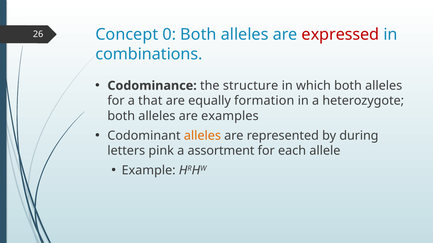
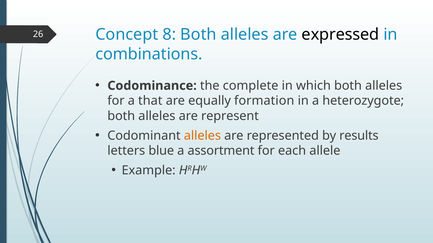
0: 0 -> 8 (169, 35)
expressed colour: red -> black (340, 35)
structure: structure -> complete (251, 86)
examples: examples -> represent (230, 116)
during: during -> results (359, 136)
pink: pink -> blue (161, 151)
